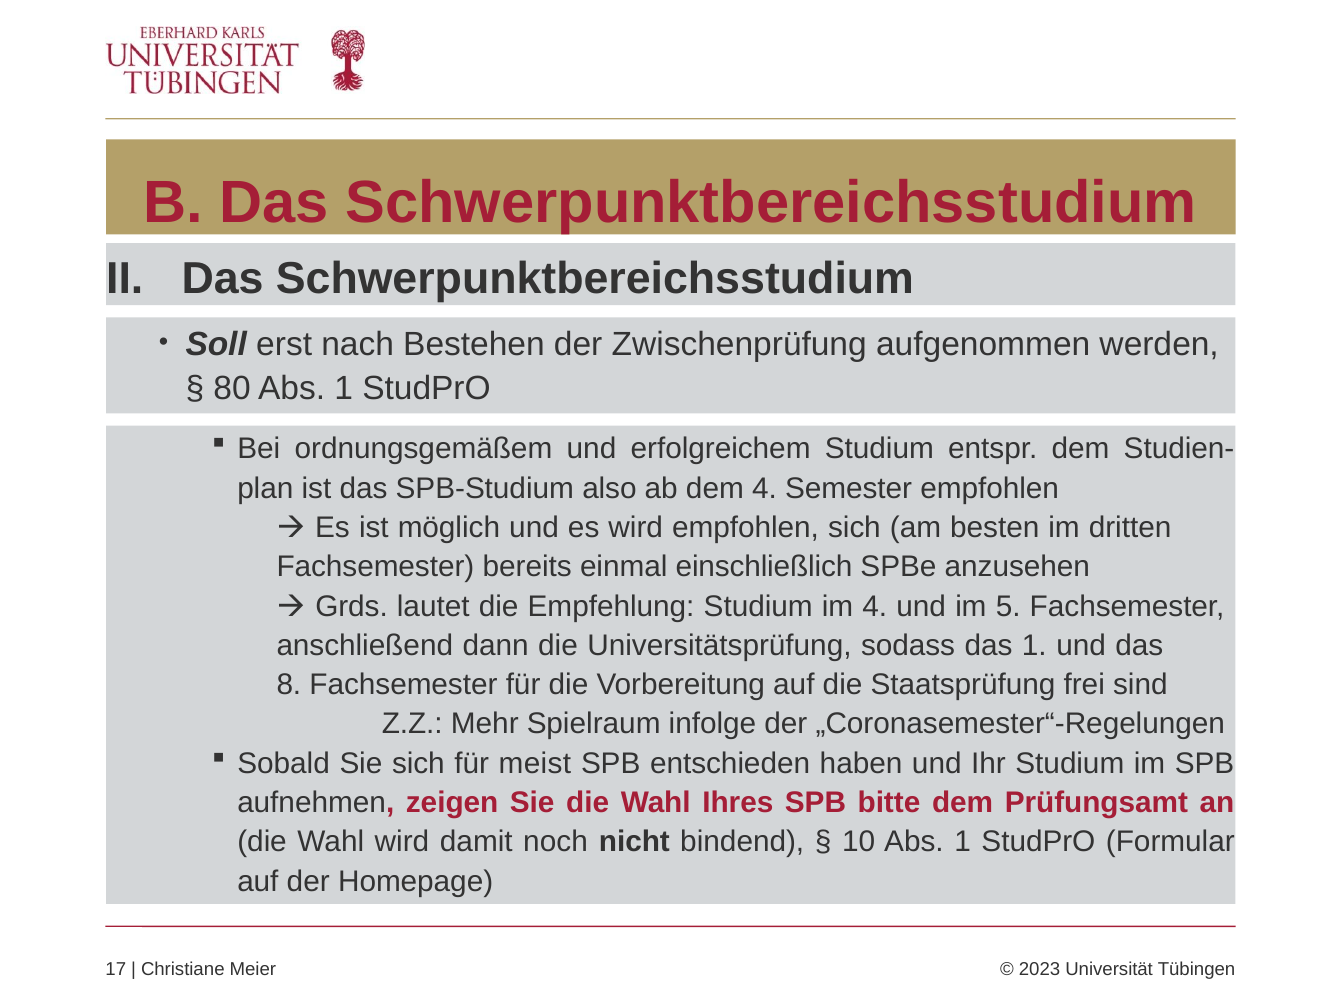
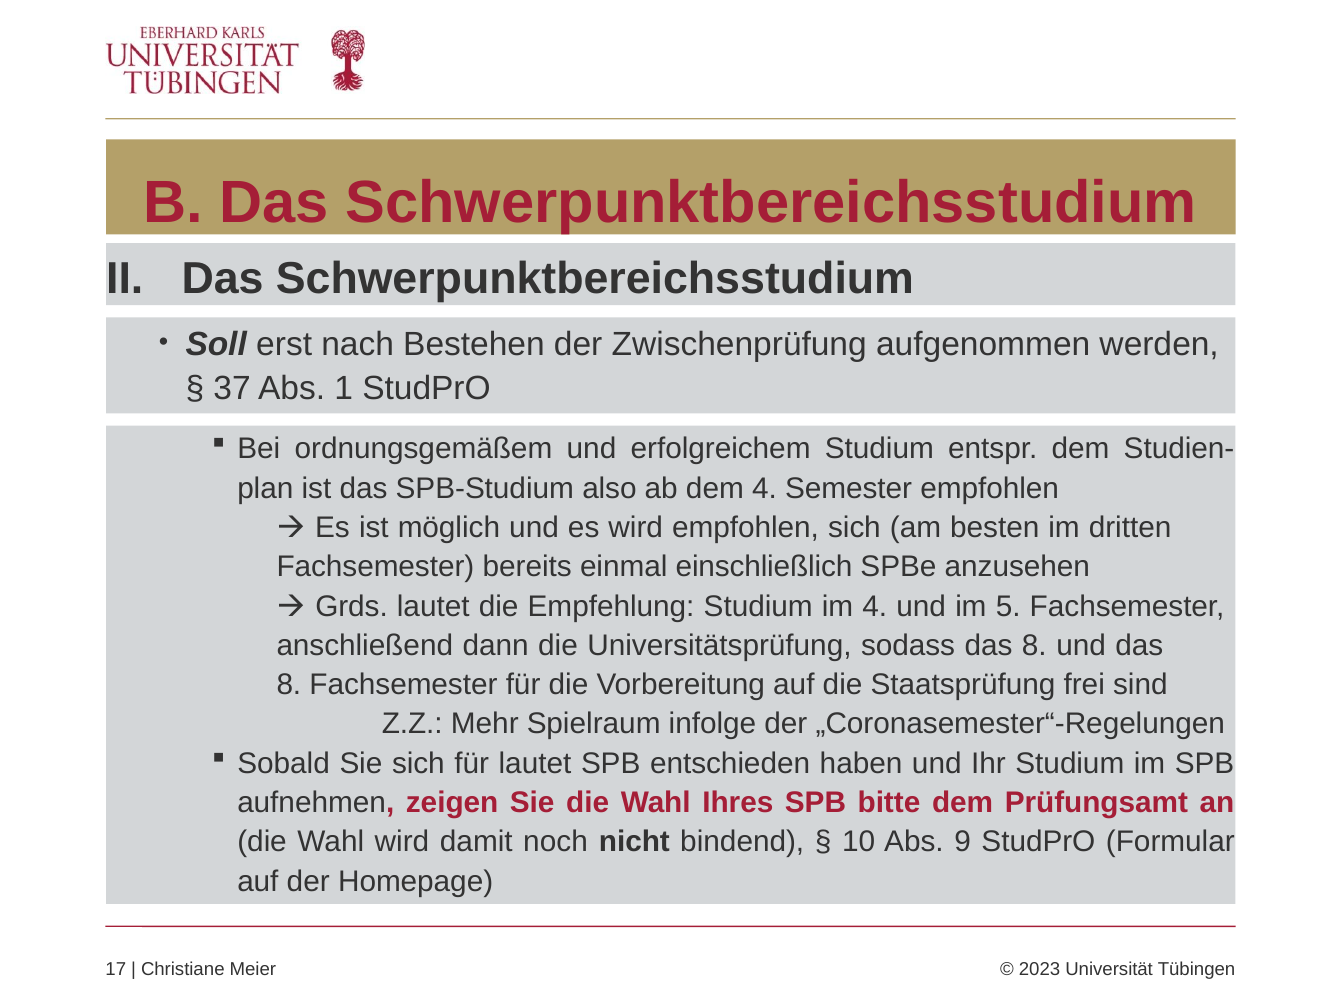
80: 80 -> 37 (232, 388)
sodass das 1: 1 -> 8 (1034, 645)
für meist: meist -> lautet (535, 763)
10 Abs 1: 1 -> 9 (963, 842)
